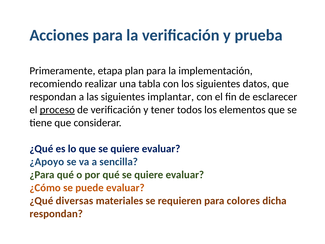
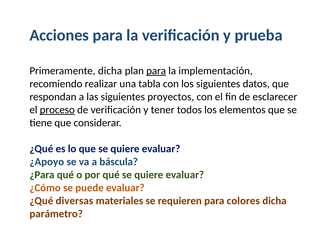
Primeramente etapa: etapa -> dicha (110, 71)
para underline: none -> present (156, 71)
implantar: implantar -> proyectos (171, 97)
sencilla: sencilla -> báscula (119, 162)
respondan: respondan -> parámetro (56, 214)
